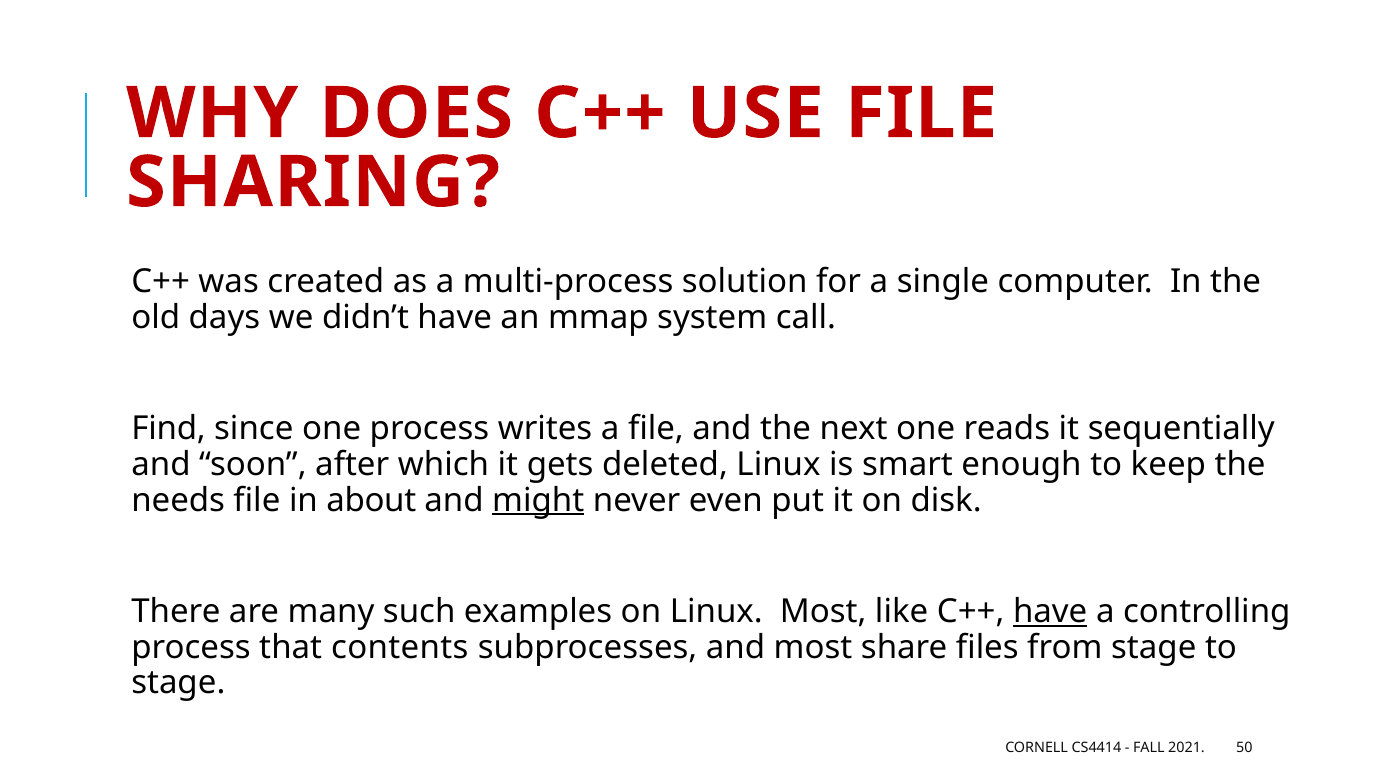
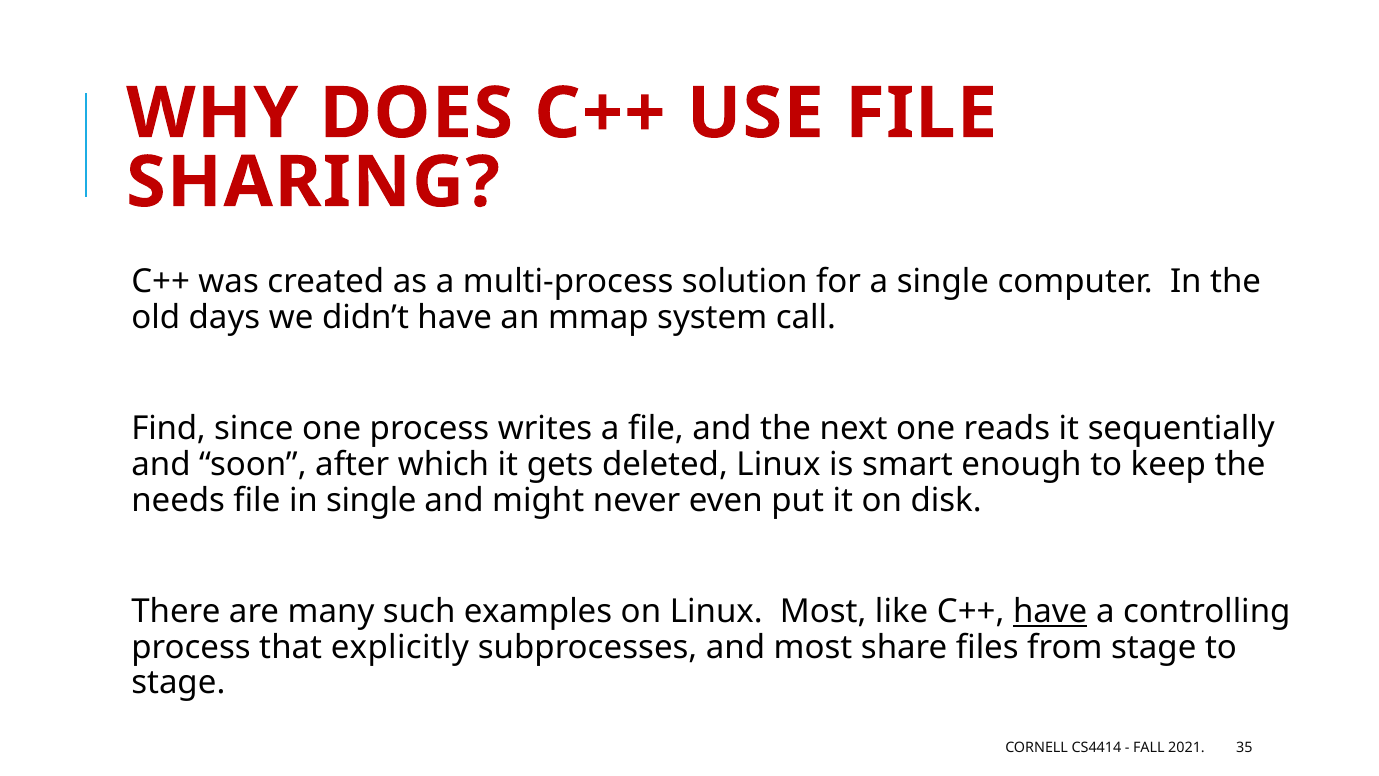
in about: about -> single (371, 500)
might underline: present -> none (538, 500)
contents: contents -> explicitly (400, 647)
50: 50 -> 35 (1244, 747)
